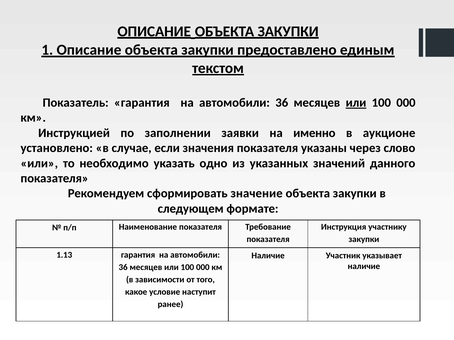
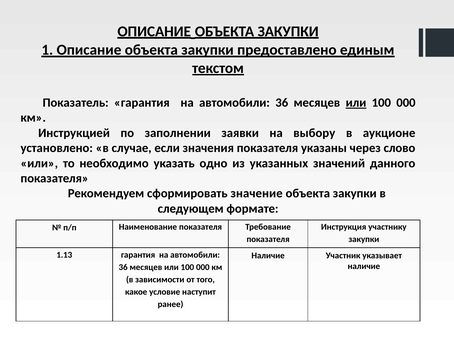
именно: именно -> выбору (314, 133)
